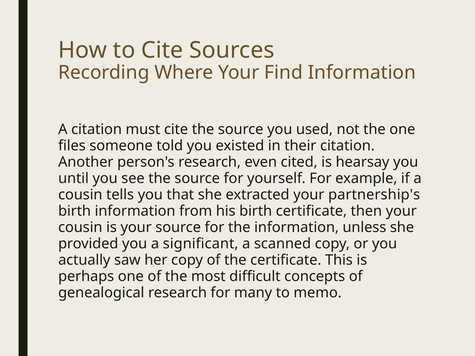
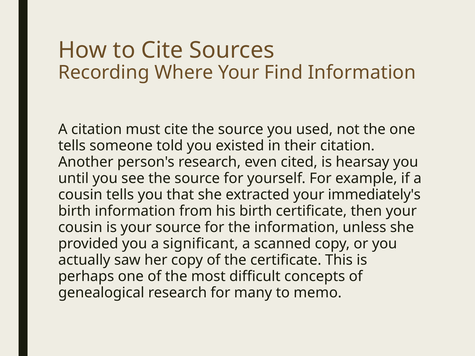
files: files -> tells (72, 146)
partnership's: partnership's -> immediately's (374, 195)
